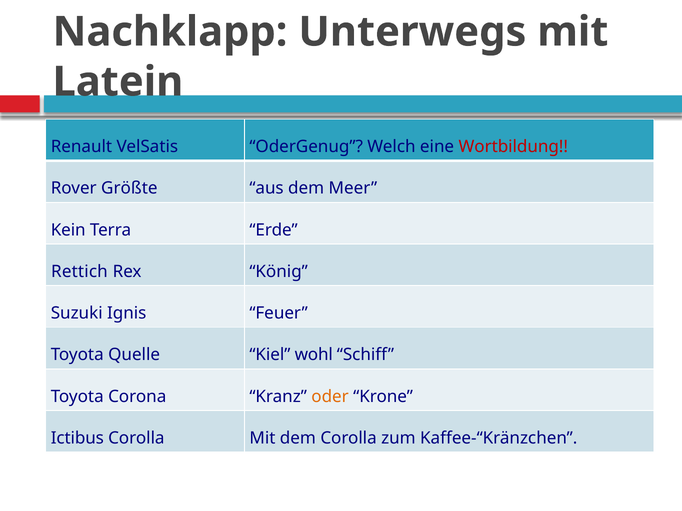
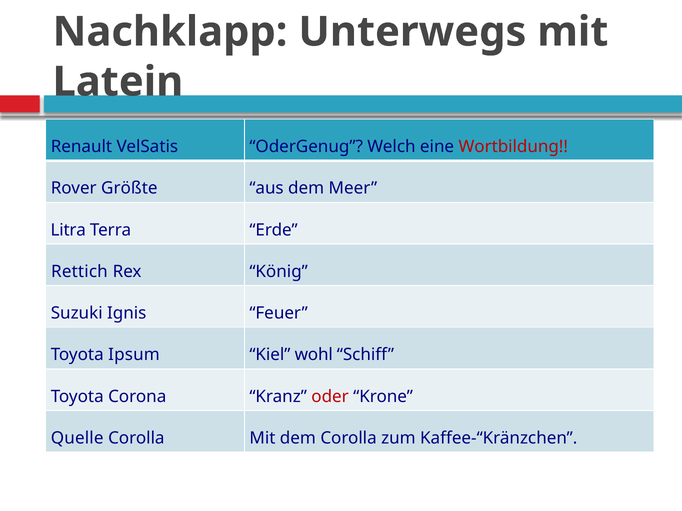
Kein: Kein -> Litra (68, 230)
Quelle: Quelle -> Ipsum (134, 355)
oder colour: orange -> red (330, 397)
Ictibus: Ictibus -> Quelle (77, 438)
